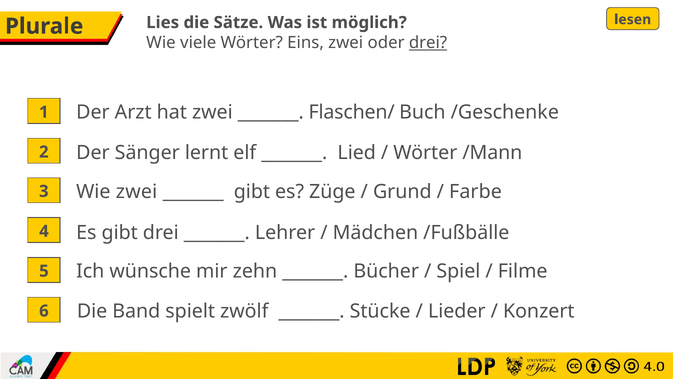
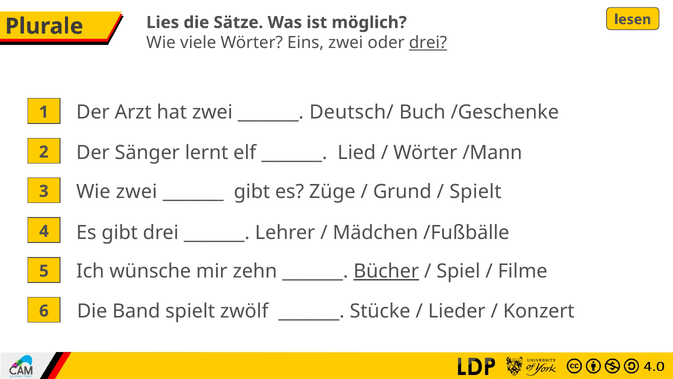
Flaschen/: Flaschen/ -> Deutsch/ (351, 112)
Farbe: Farbe -> Spielt (475, 191)
Bücher underline: none -> present (386, 271)
